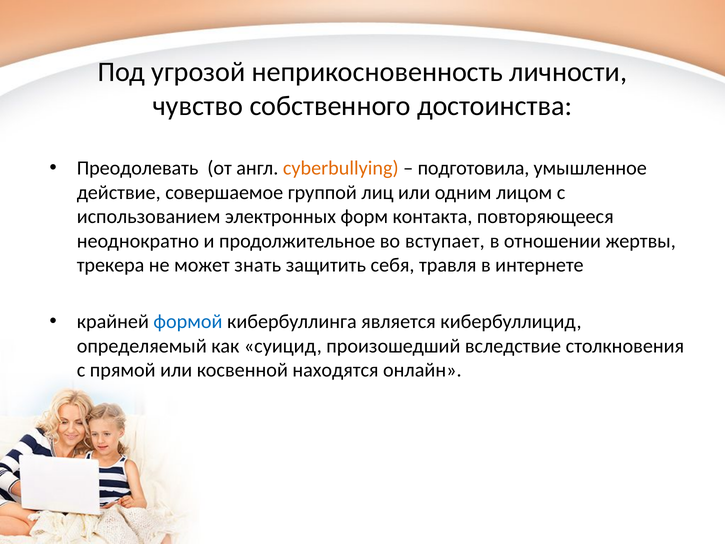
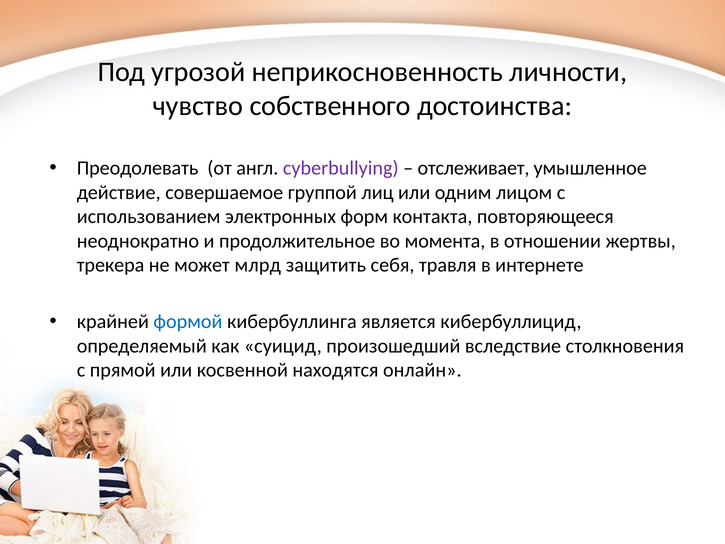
cyberbullying colour: orange -> purple (341, 168)
подготовила: подготовила -> отслеживает (473, 168)
вступает: вступает -> момента (445, 241)
знать: знать -> млрд (258, 265)
